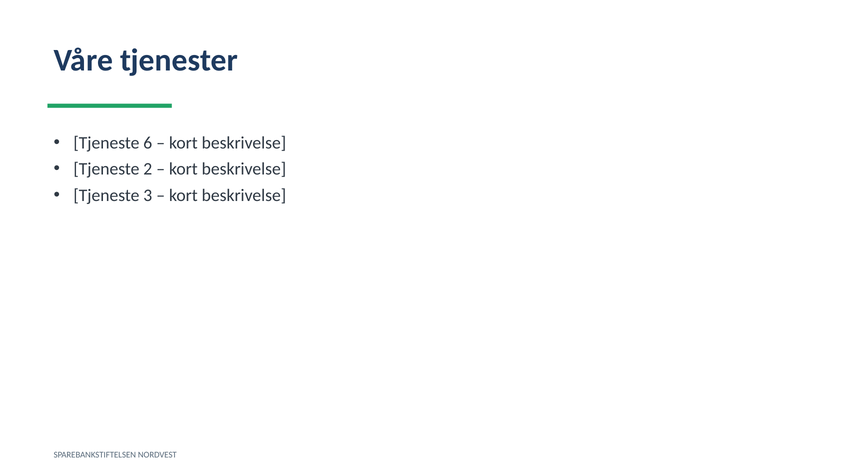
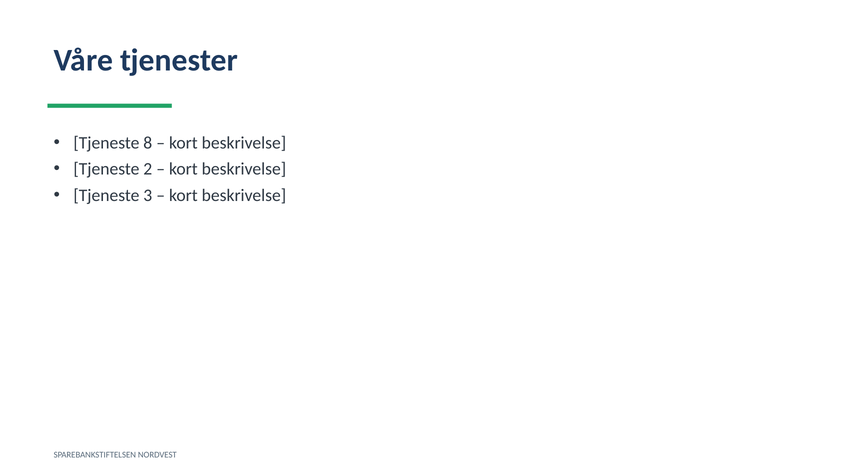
6: 6 -> 8 (148, 143)
